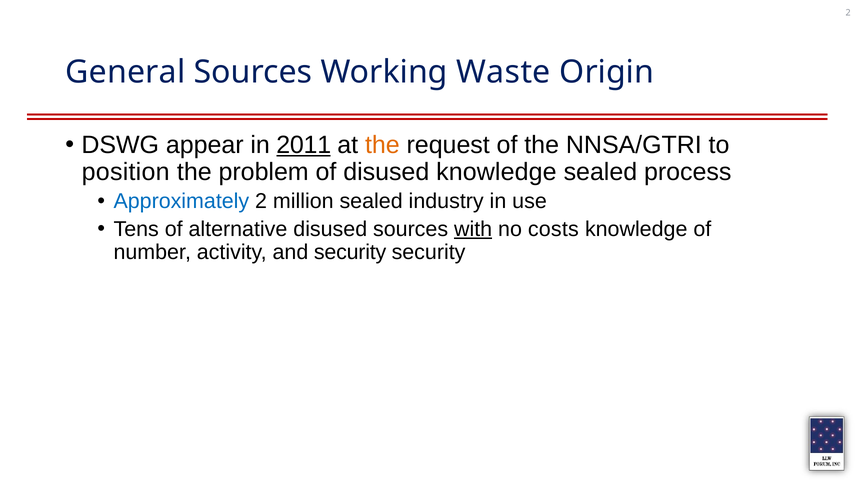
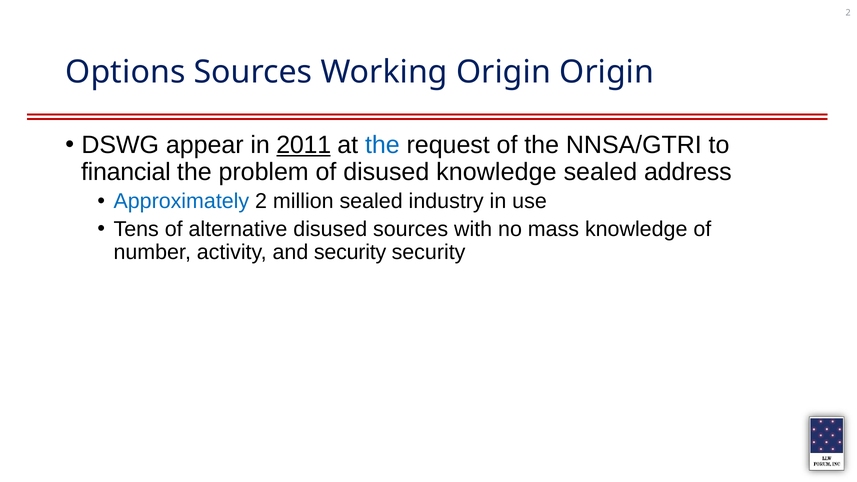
General: General -> Options (125, 72)
Working Waste: Waste -> Origin (504, 72)
the colour: orange -> blue (382, 145)
position: position -> financial (126, 172)
process: process -> address (688, 172)
with underline: present -> none (473, 229)
costs: costs -> mass (553, 229)
